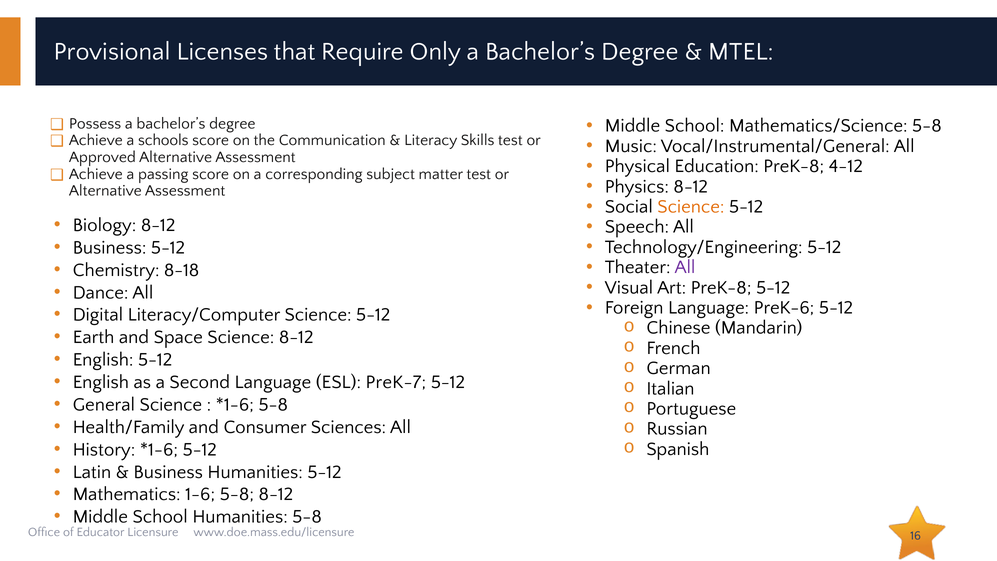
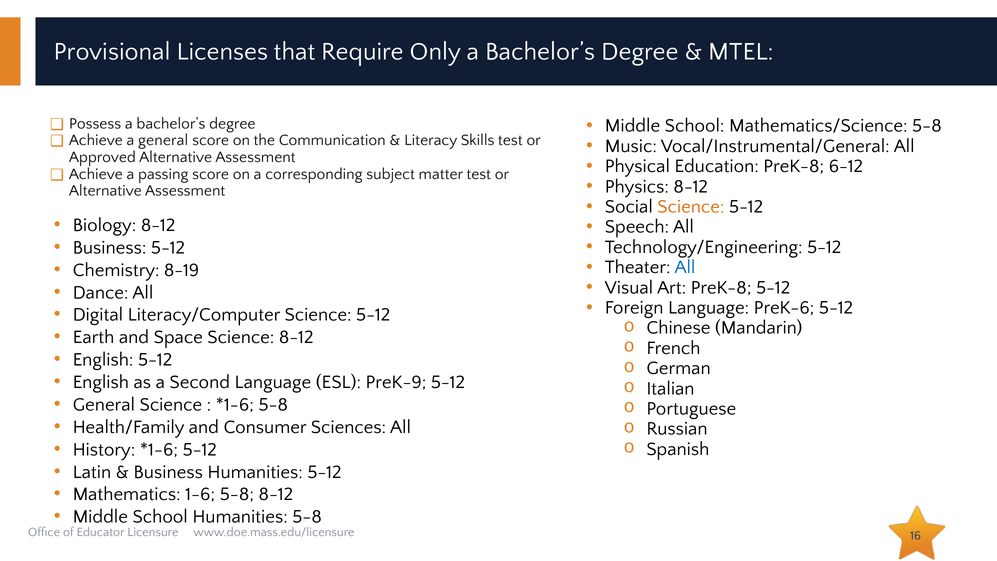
a schools: schools -> general (163, 140)
4-12: 4-12 -> 6-12 (846, 166)
All colour: purple -> blue (685, 267)
8-18: 8-18 -> 8-19 (182, 270)
PreK-7: PreK-7 -> PreK-9 (396, 382)
